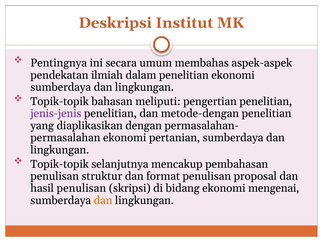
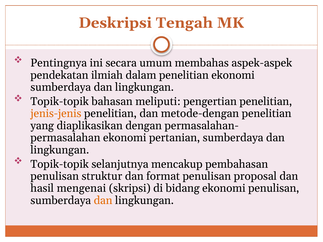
Institut: Institut -> Tengah (184, 23)
jenis-jenis colour: purple -> orange (56, 114)
hasil penulisan: penulisan -> mengenai (81, 188)
ekonomi mengenai: mengenai -> penulisan (274, 188)
